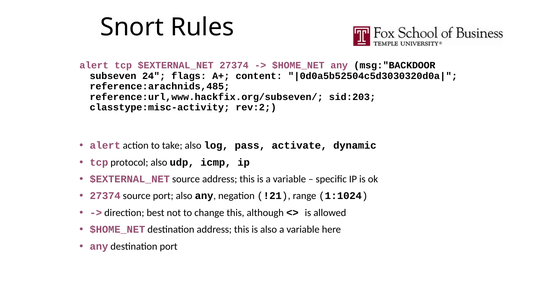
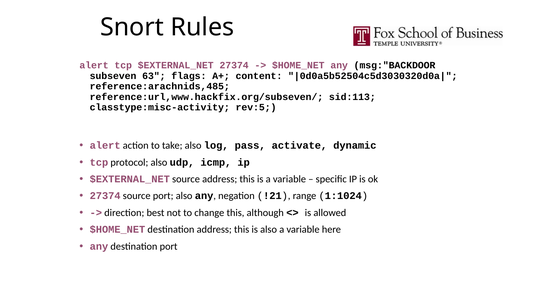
24: 24 -> 63 (154, 76)
sid:203: sid:203 -> sid:113 (352, 97)
rev:2: rev:2 -> rev:5 (256, 107)
